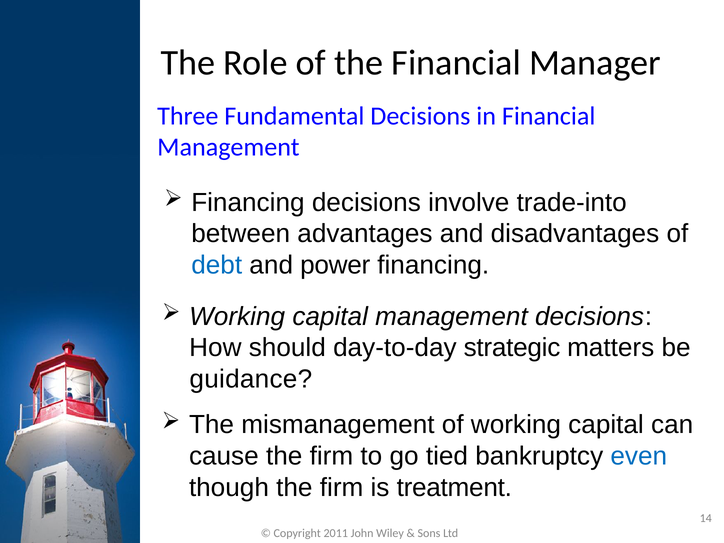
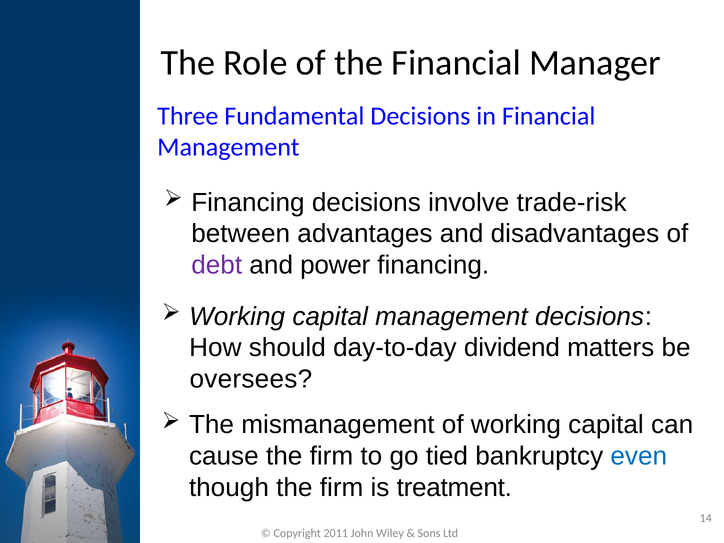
trade-into: trade-into -> trade-risk (572, 202)
debt colour: blue -> purple (217, 265)
strategic: strategic -> dividend (512, 348)
guidance: guidance -> oversees (251, 379)
